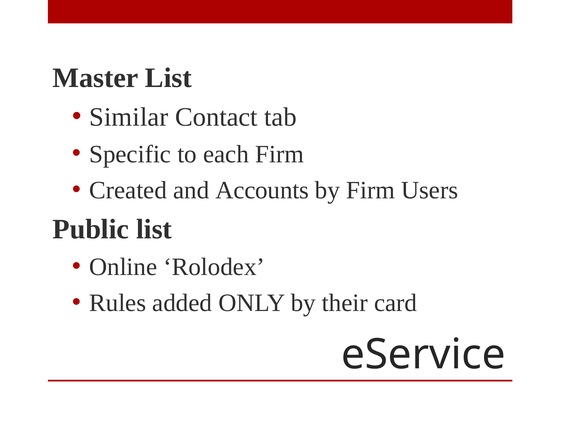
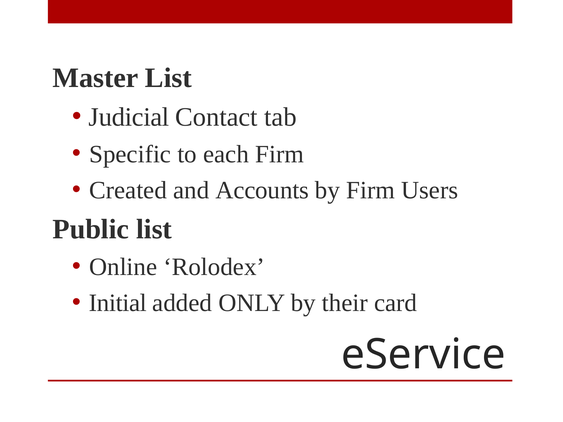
Similar: Similar -> Judicial (129, 117)
Rules: Rules -> Initial (118, 303)
